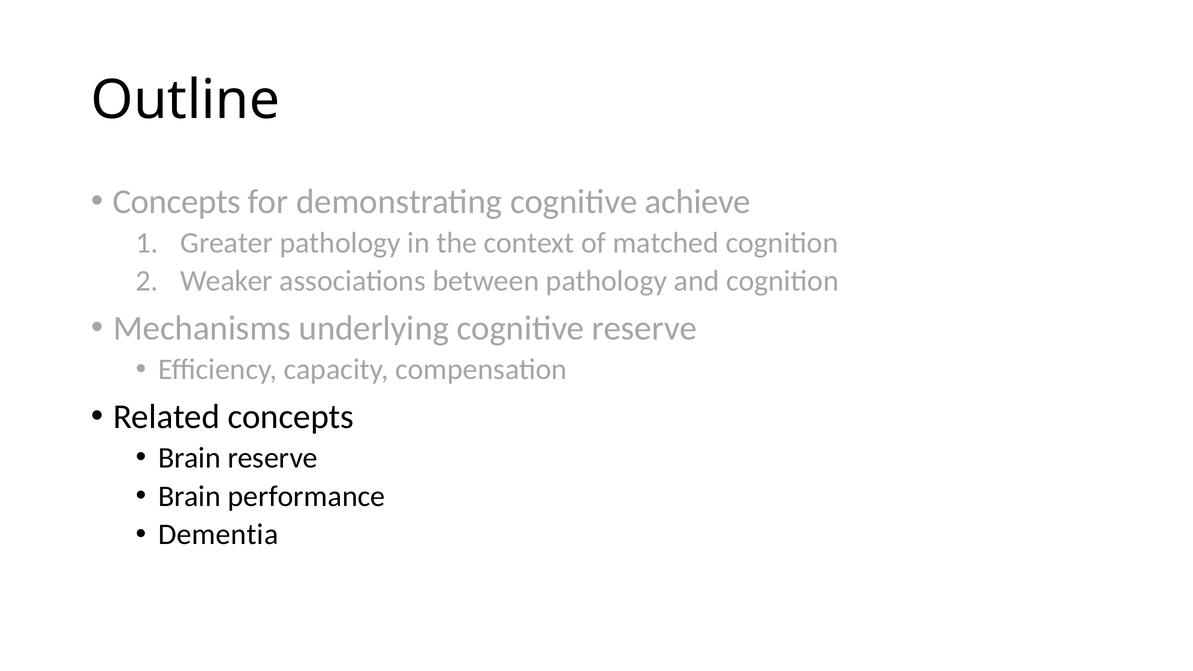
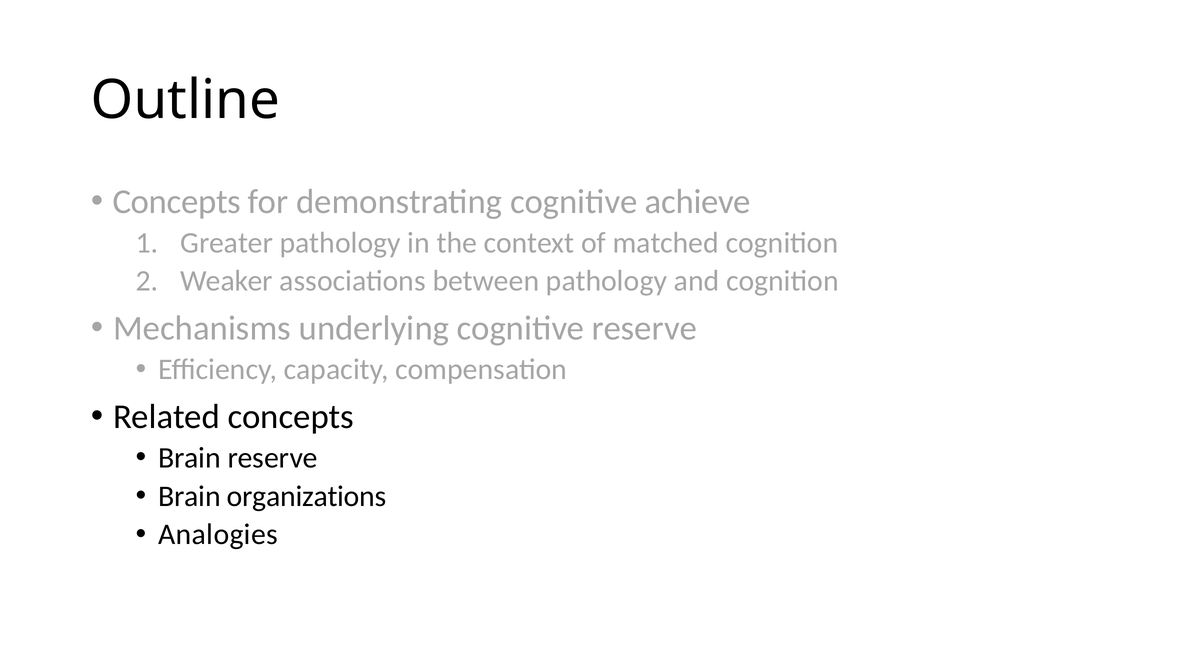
performance: performance -> organizations (307, 496)
Dementia: Dementia -> Analogies (218, 535)
